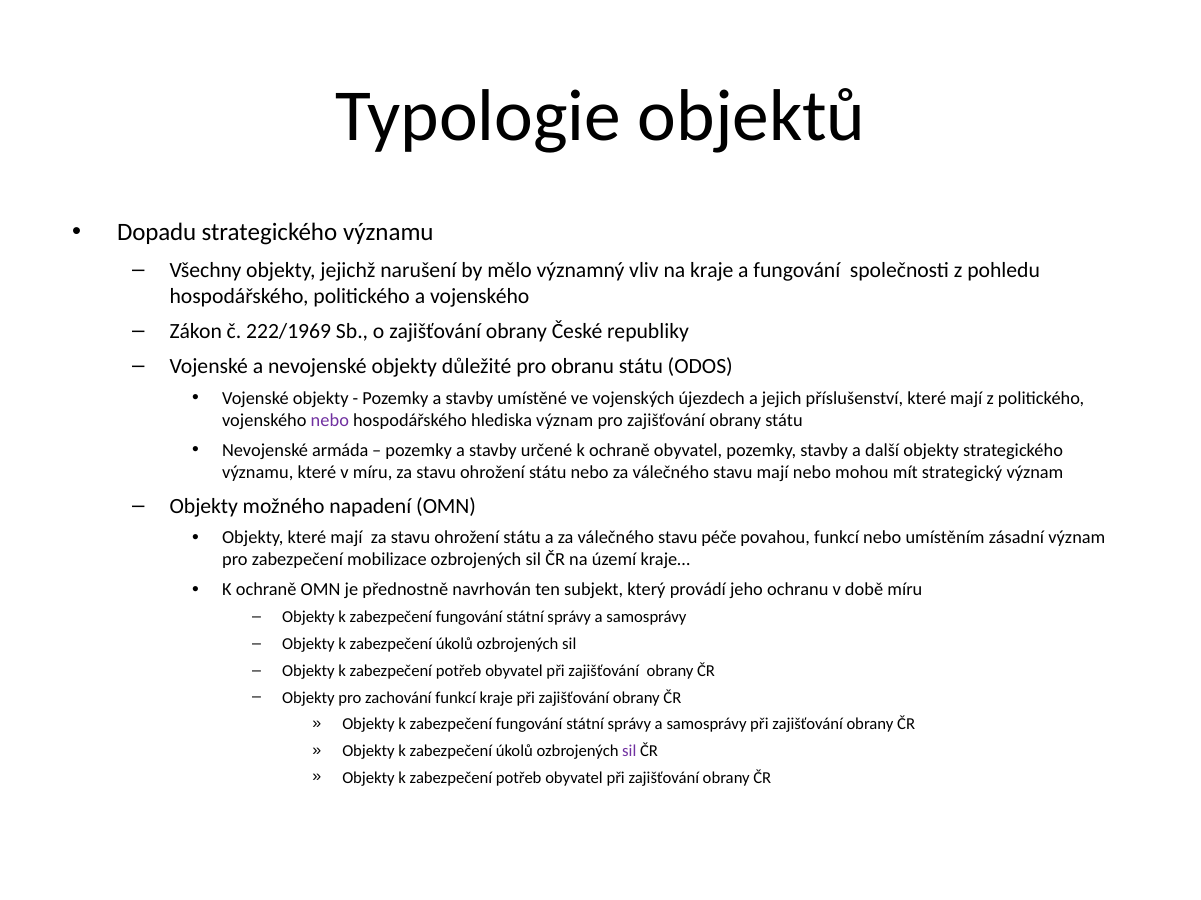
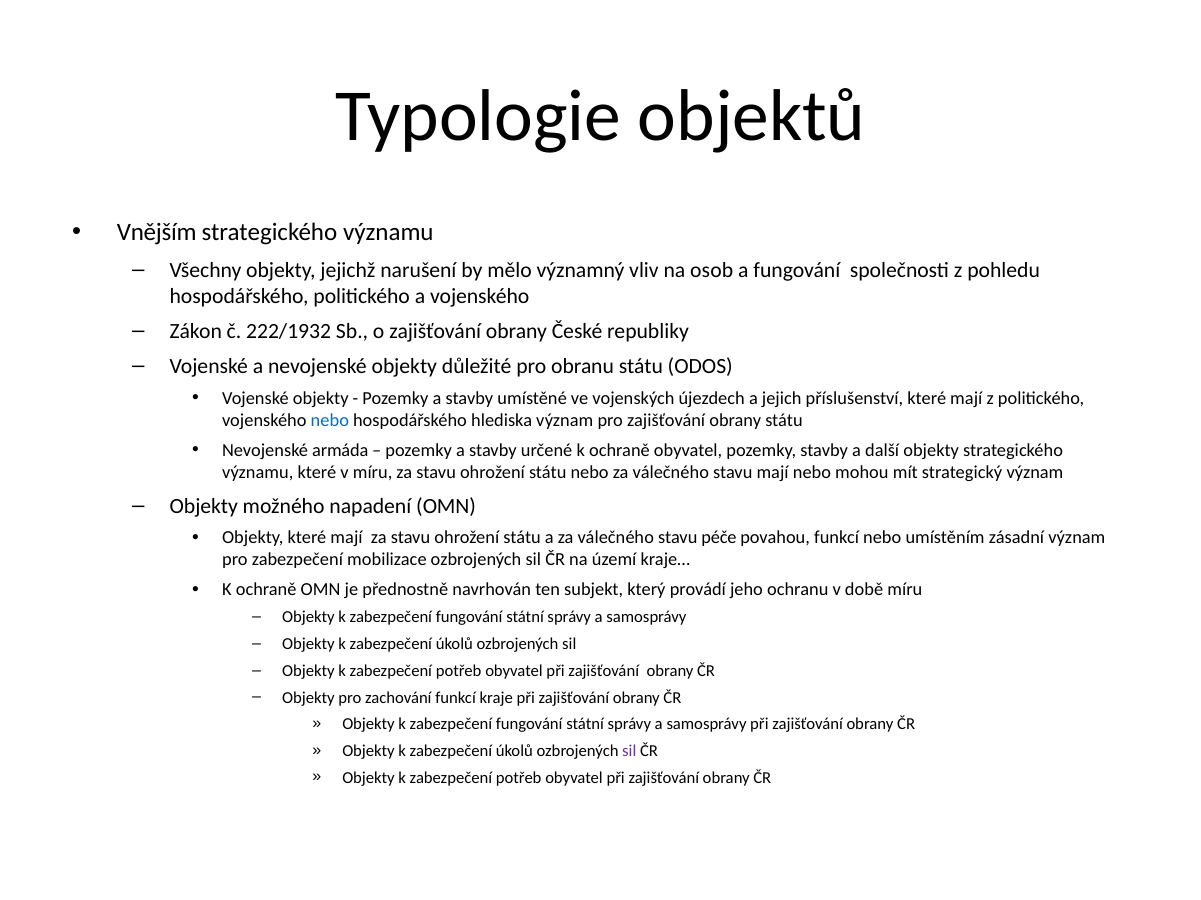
Dopadu: Dopadu -> Vnějším (157, 233)
na kraje: kraje -> osob (712, 270)
222/1969: 222/1969 -> 222/1932 (289, 332)
nebo colour: purple -> blue (330, 421)
